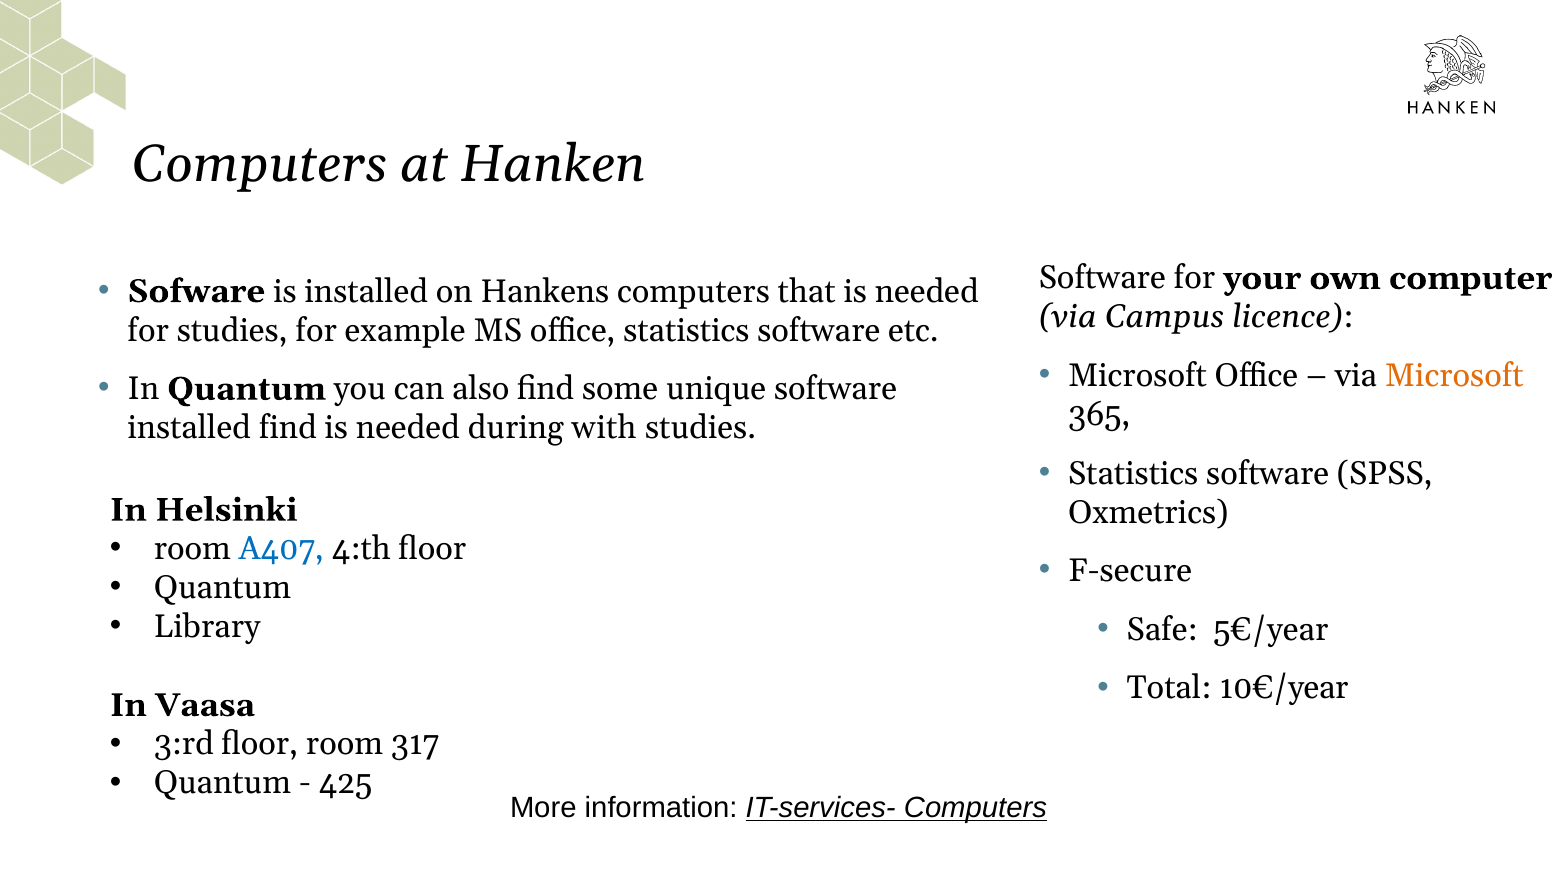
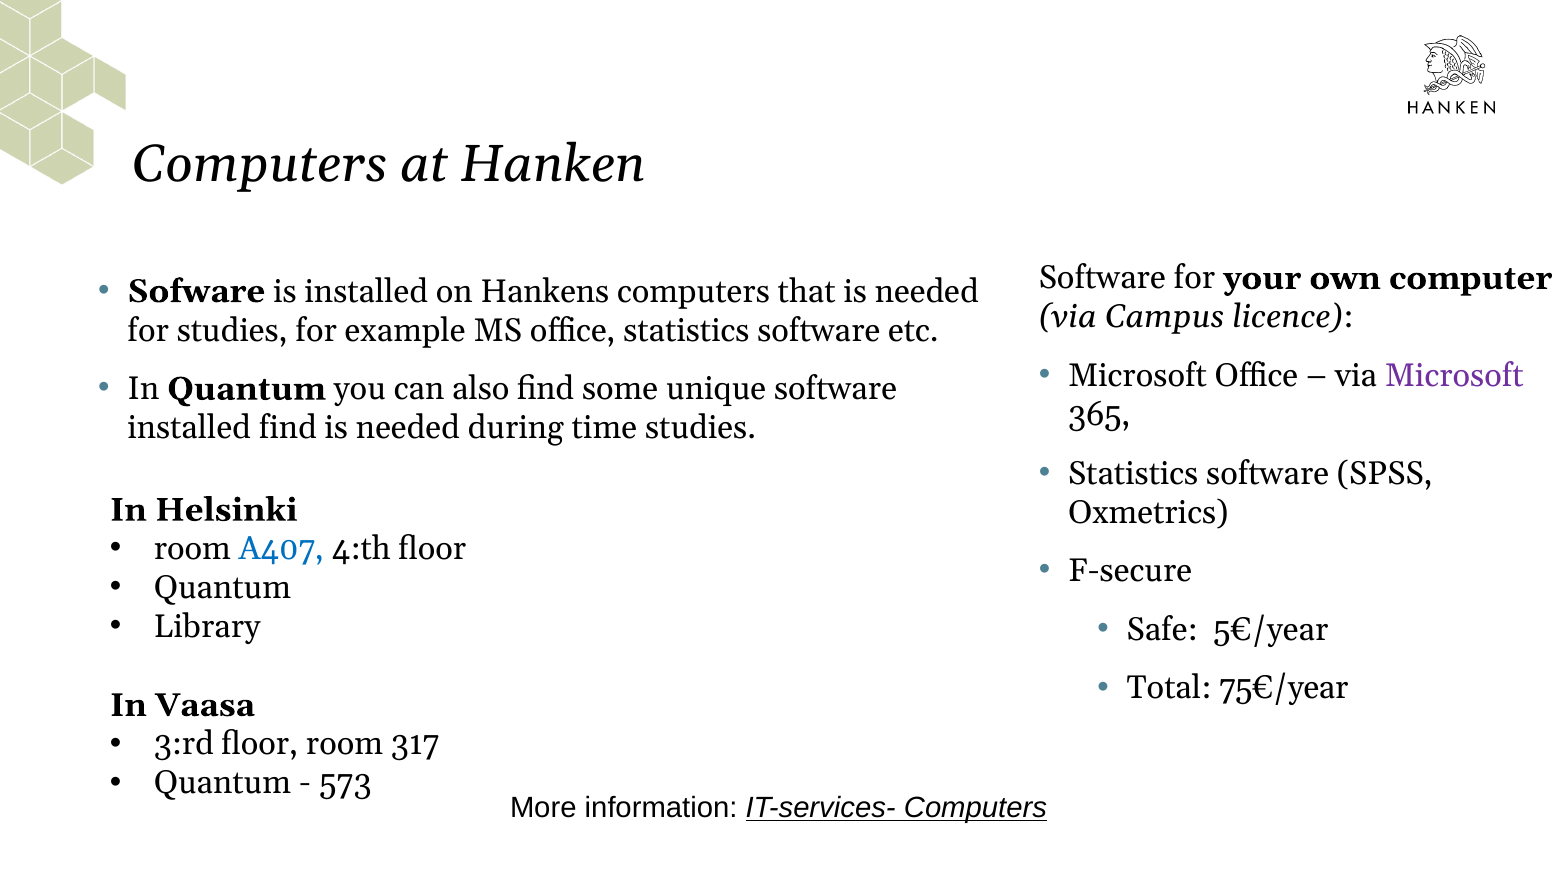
Microsoft colour: orange -> purple (1454, 376)
with: with -> time (604, 428)
10€/year: 10€/year -> 75€/year (1284, 688)
425: 425 -> 573 (345, 783)
